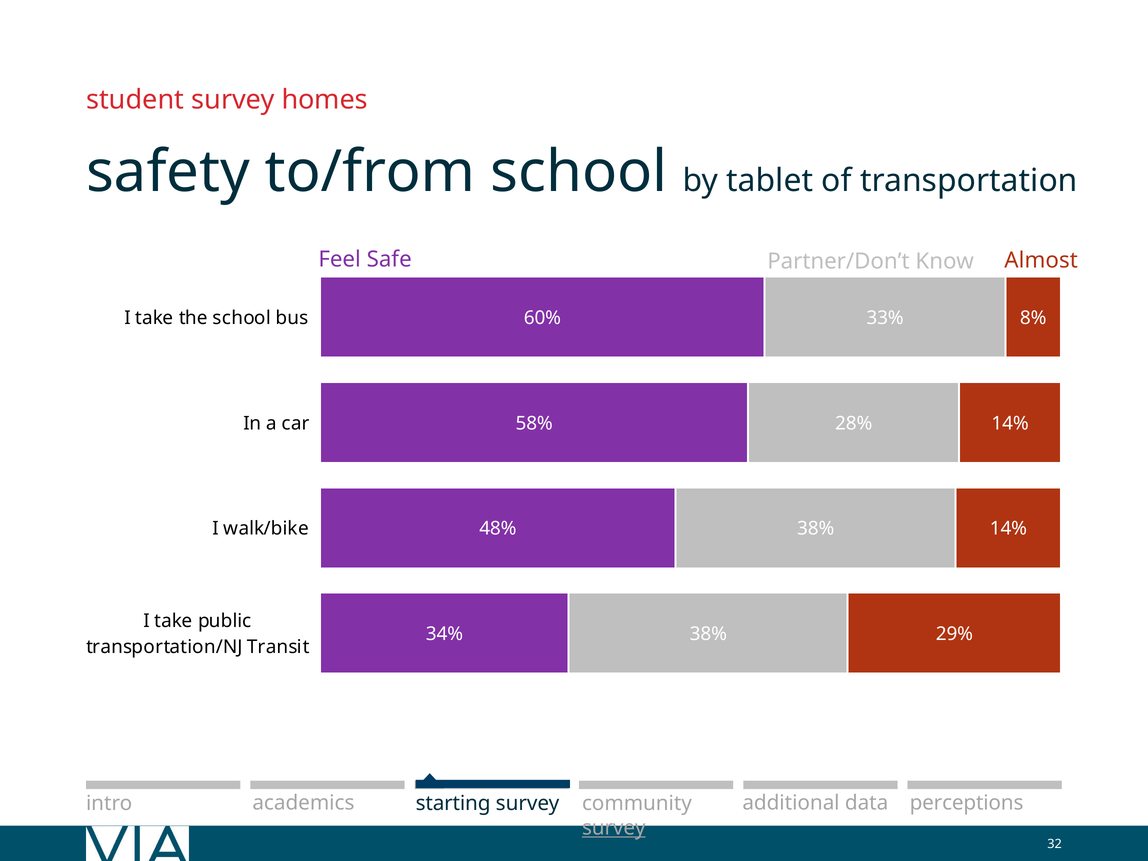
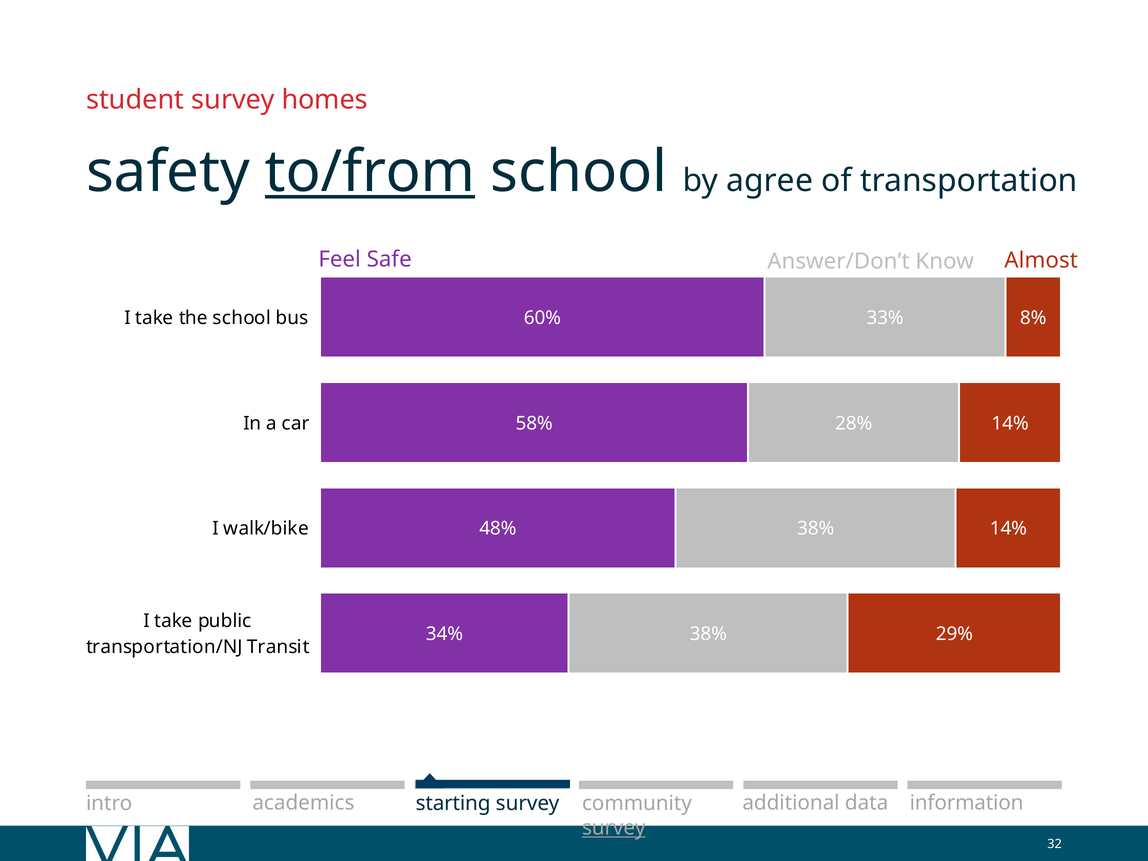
to/from underline: none -> present (370, 172)
tablet: tablet -> agree (770, 180)
Partner/Don’t: Partner/Don’t -> Answer/Don’t (838, 262)
perceptions: perceptions -> information (967, 803)
